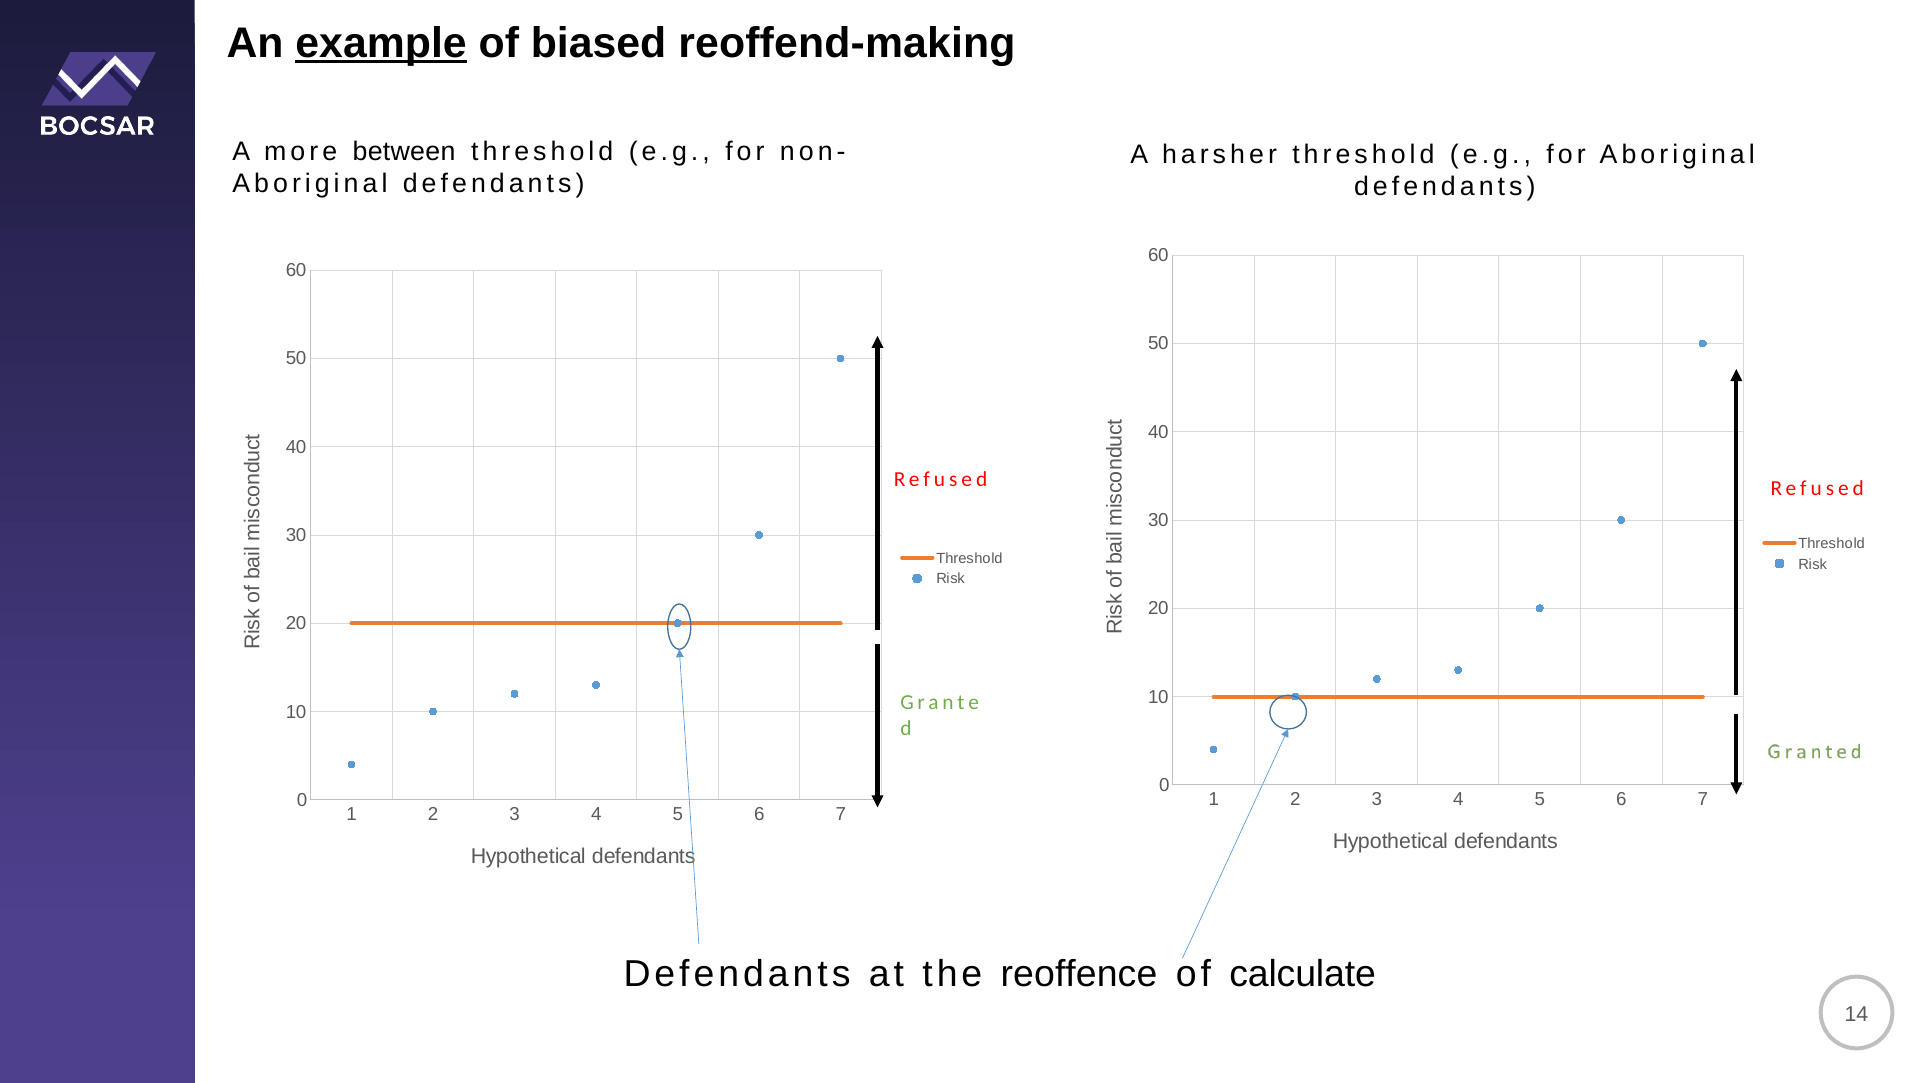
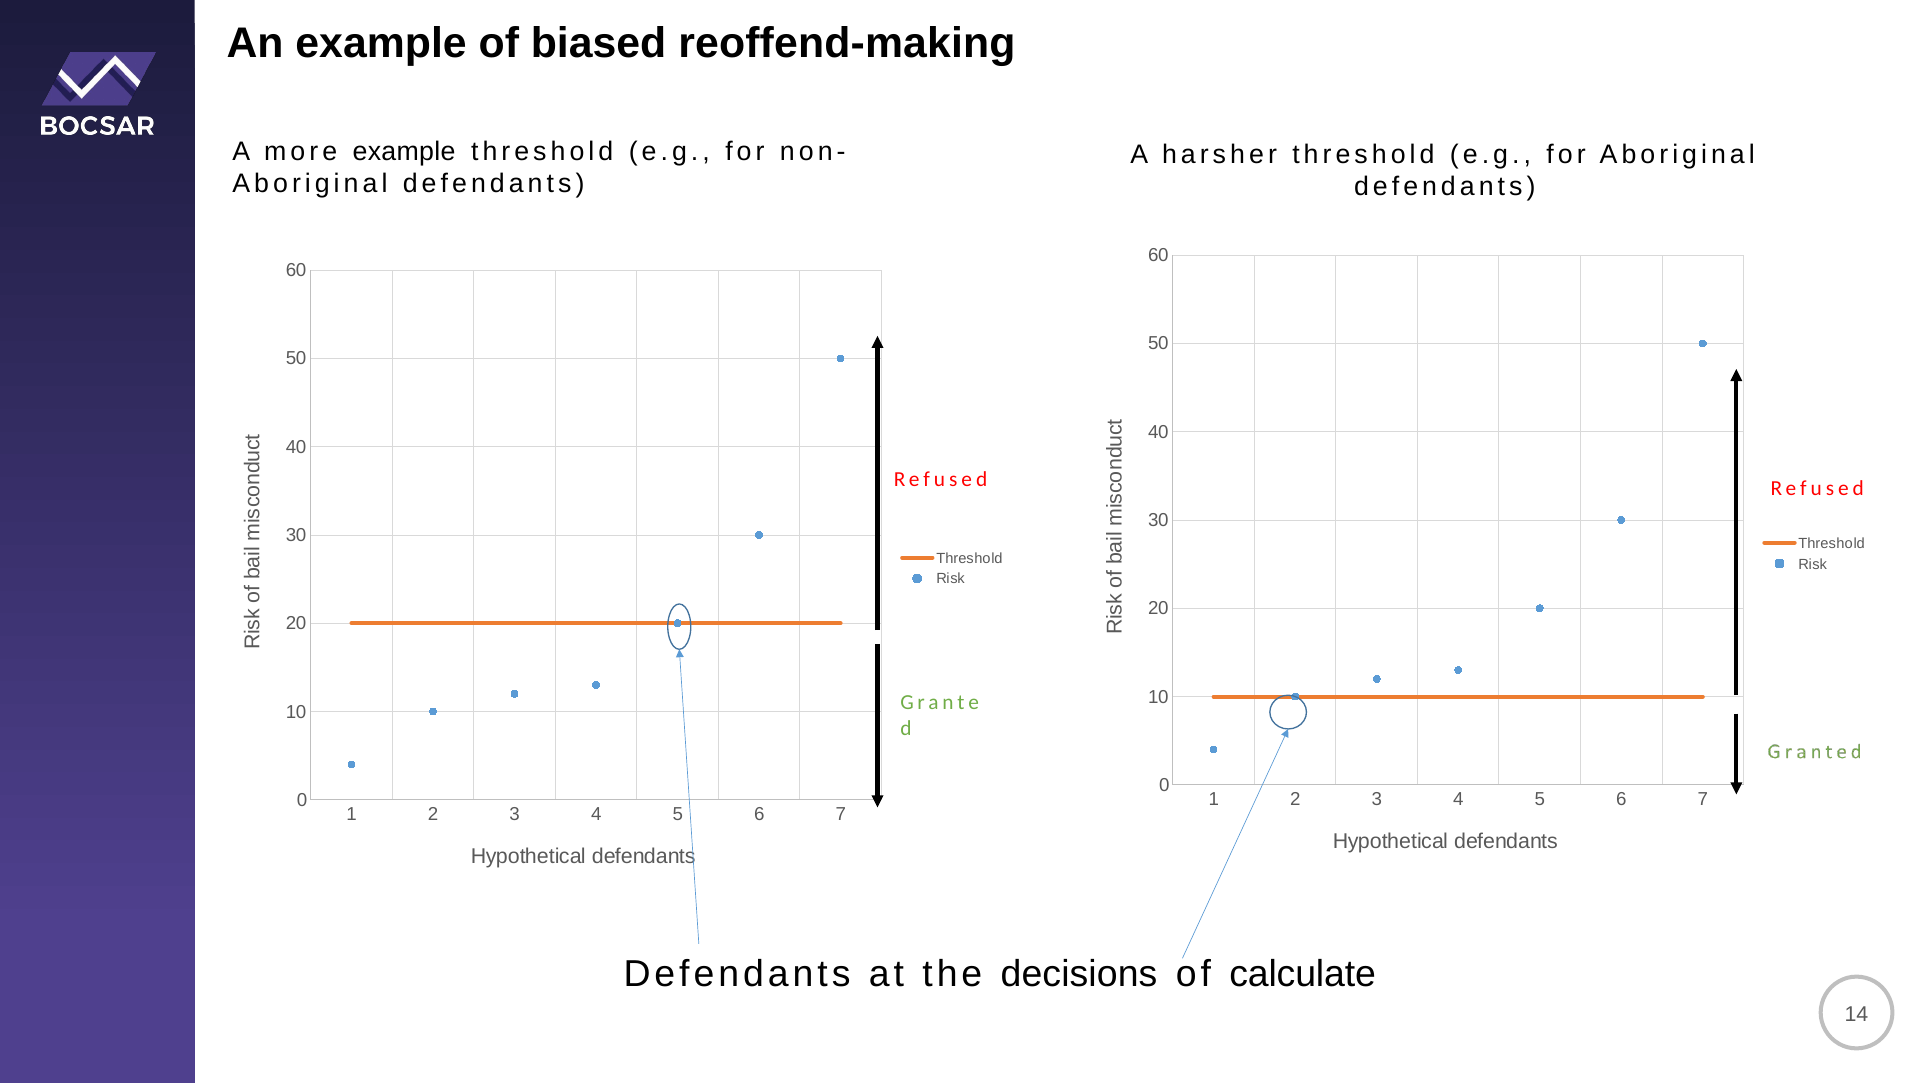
example underline: present -> none (381, 43)
more between: between -> example (404, 151)
reoffence: reoffence -> decisions (1079, 973)
